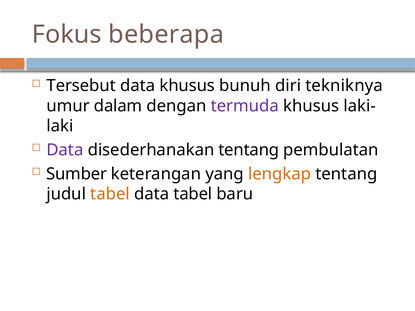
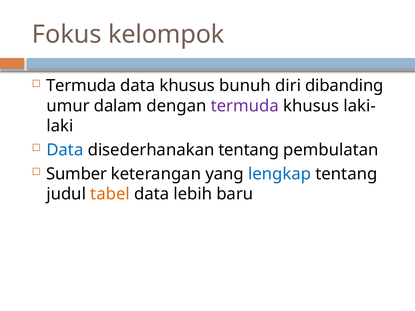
beberapa: beberapa -> kelompok (166, 35)
Tersebut: Tersebut -> Termuda (81, 86)
tekniknya: tekniknya -> dibanding (344, 86)
Data colour: purple -> blue (65, 150)
lengkap colour: orange -> blue (280, 174)
data tabel: tabel -> lebih (193, 194)
